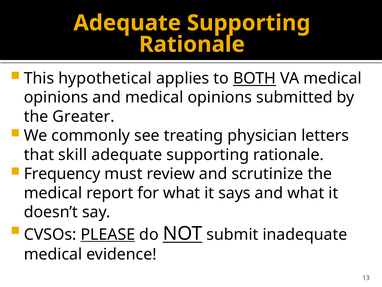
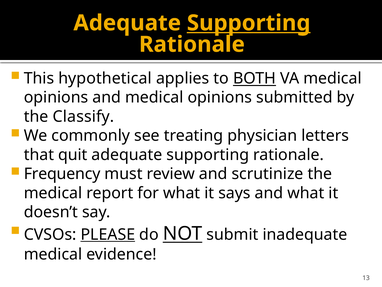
Supporting underline: none -> present (249, 23)
Greater: Greater -> Classify (83, 116)
skill: skill -> quit (73, 155)
